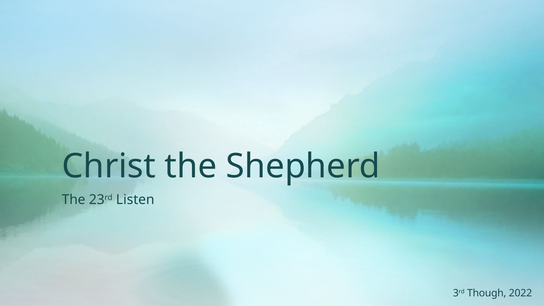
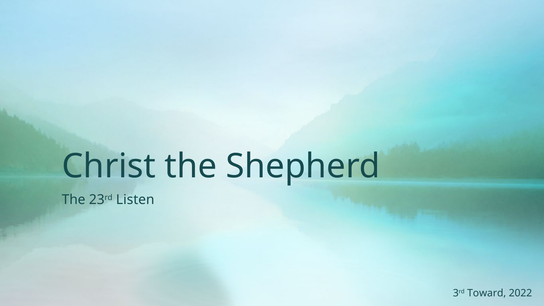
Though: Though -> Toward (487, 293)
